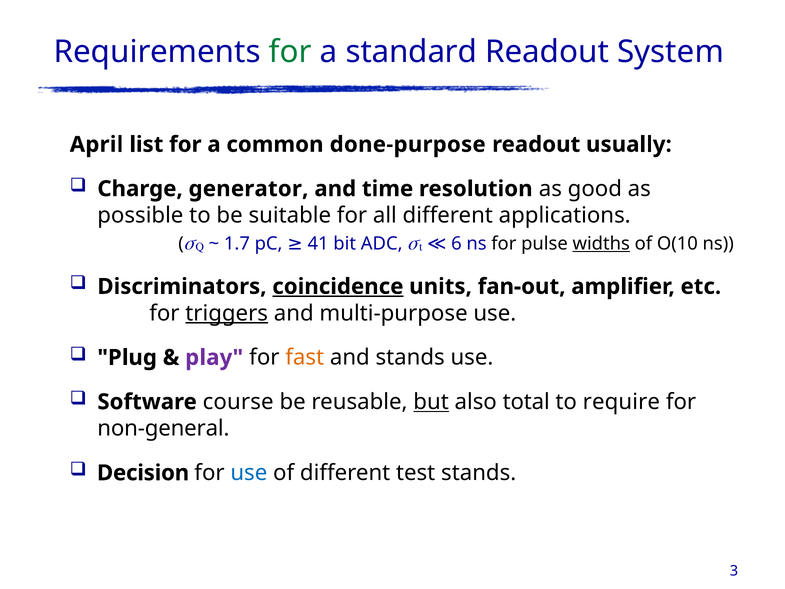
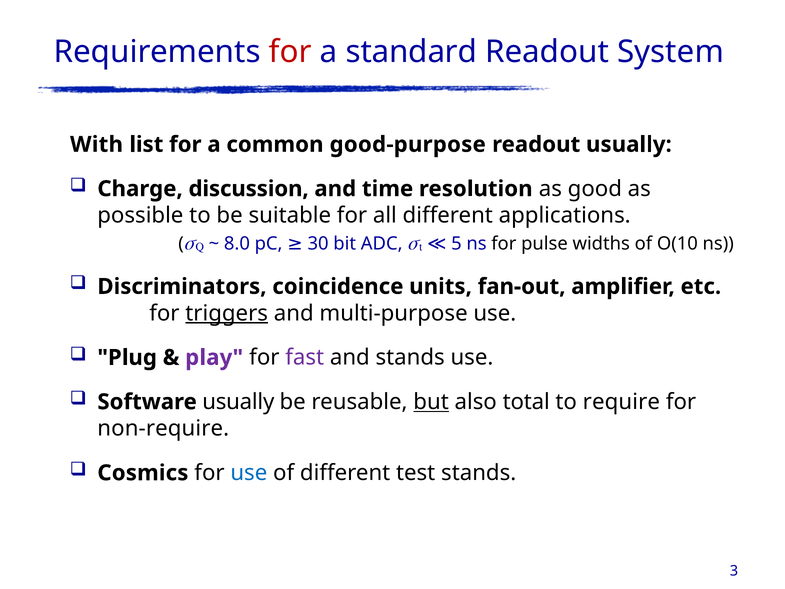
for colour: green -> red (290, 52)
April: April -> With (96, 144)
done-purpose: done-purpose -> good-purpose (408, 144)
generator: generator -> discussion (249, 189)
6: 6 -> 5 (456, 243)
widths underline: present -> none (601, 243)
1.7: 1.7 -> 8.0 (237, 243)
41: 41 -> 30 (318, 243)
coincidence underline: present -> none (338, 286)
fast colour: orange -> purple (305, 357)
Software course: course -> usually (238, 402)
non-general: non-general -> non-require (163, 428)
Decision: Decision -> Cosmics (143, 473)
